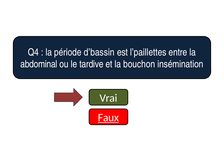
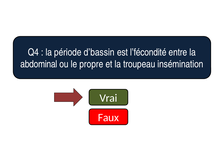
l’paillettes: l’paillettes -> l’fécondité (148, 52)
tardive: tardive -> propre (91, 64)
bouchon: bouchon -> troupeau (139, 64)
Faux underline: present -> none (108, 118)
